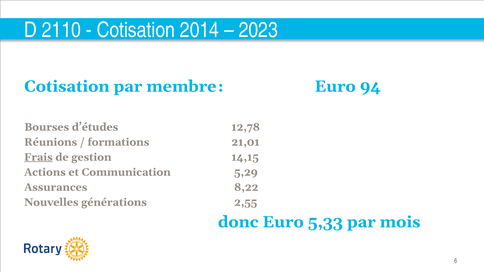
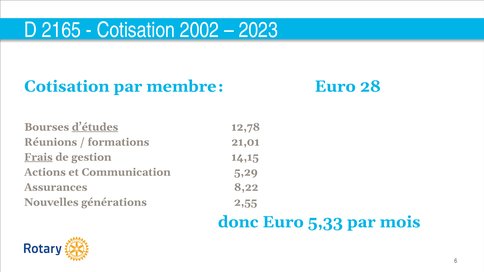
2110: 2110 -> 2165 (61, 30)
2014: 2014 -> 2002 (200, 30)
94: 94 -> 28 (370, 86)
d’études underline: none -> present (95, 127)
